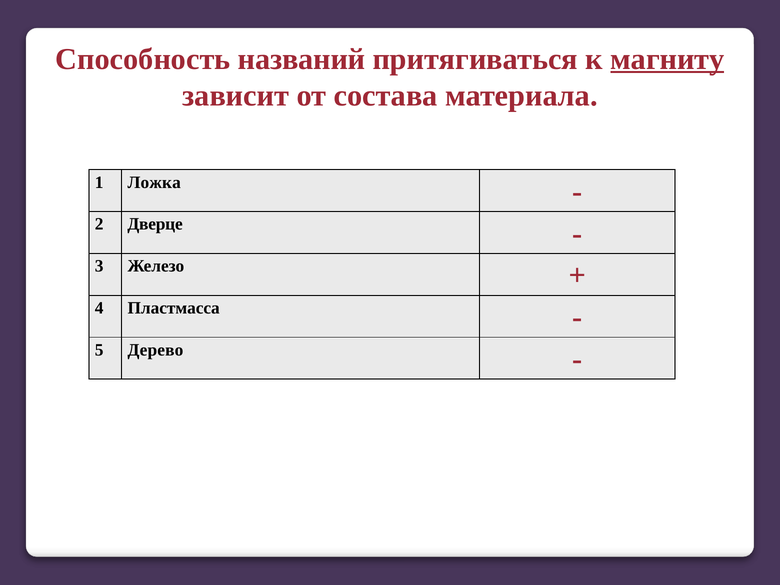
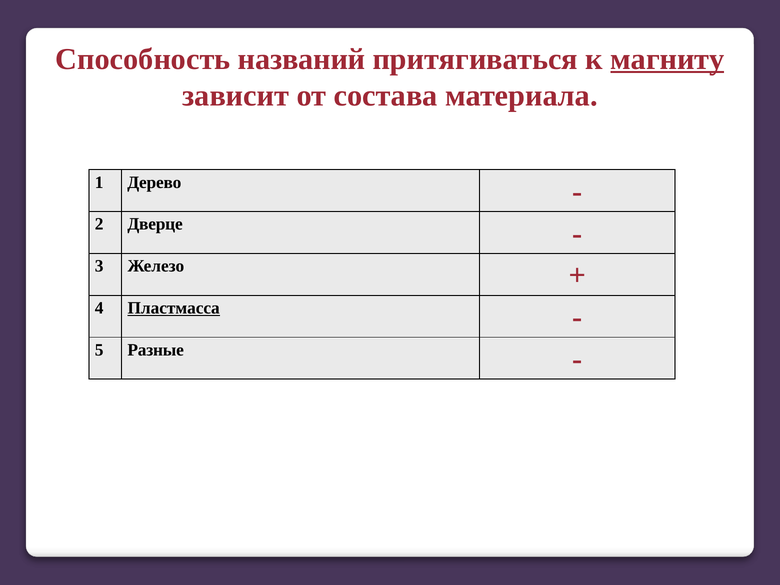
Ложка: Ложка -> Дерево (154, 182)
Пластмасса underline: none -> present (174, 308)
Дерево: Дерево -> Разные (156, 350)
